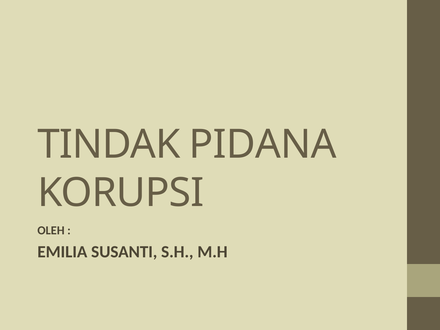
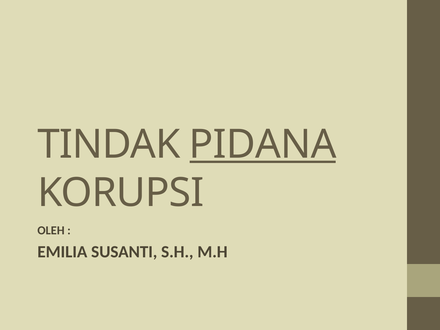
PIDANA underline: none -> present (263, 144)
